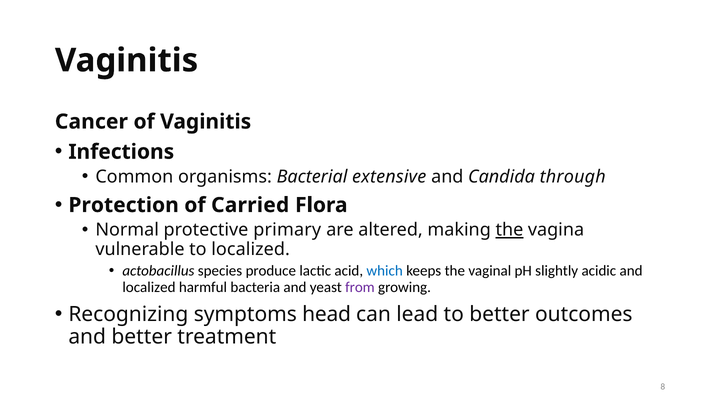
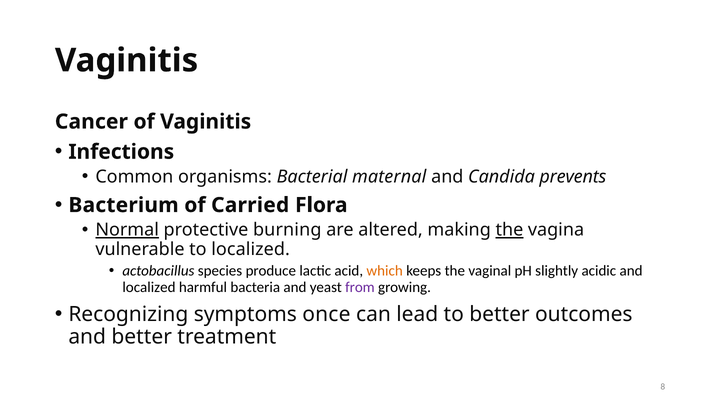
extensive: extensive -> maternal (389, 177)
through: through -> prevents (573, 177)
Protection: Protection -> Bacterium (124, 205)
Normal underline: none -> present (127, 230)
primary: primary -> burning (287, 230)
which colour: blue -> orange (385, 271)
head: head -> once (326, 314)
